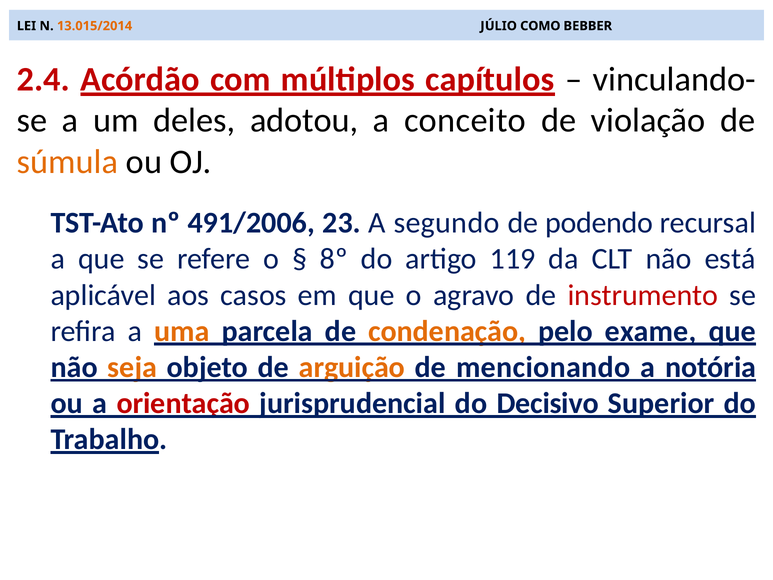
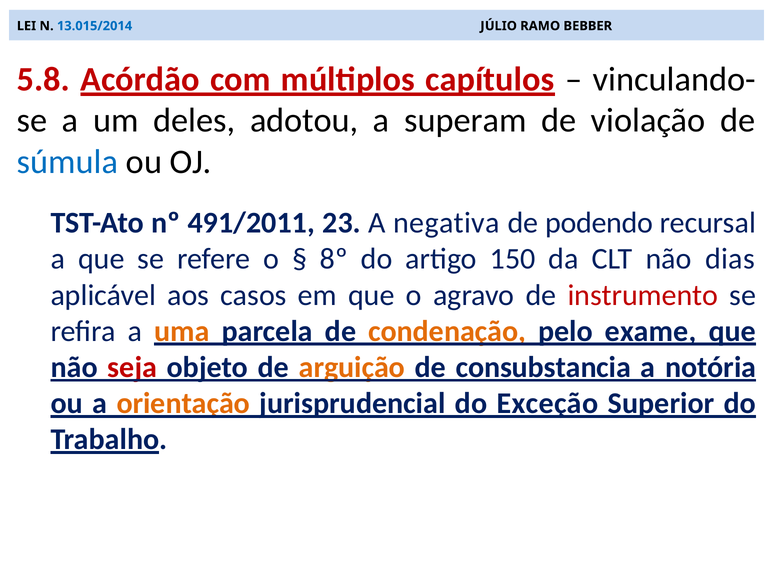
13.015/2014 colour: orange -> blue (95, 26)
COMO: COMO -> RAMO (540, 26)
2.4: 2.4 -> 5.8 (43, 79)
conceito: conceito -> superam (465, 121)
súmula colour: orange -> blue (67, 162)
491/2006: 491/2006 -> 491/2011 (251, 223)
segundo: segundo -> negativa (447, 223)
119: 119 -> 150 (513, 259)
está: está -> dias (730, 259)
seja colour: orange -> red (132, 367)
mencionando: mencionando -> consubstancia (543, 367)
orientação colour: red -> orange (183, 403)
Decisivo: Decisivo -> Exceção (547, 403)
